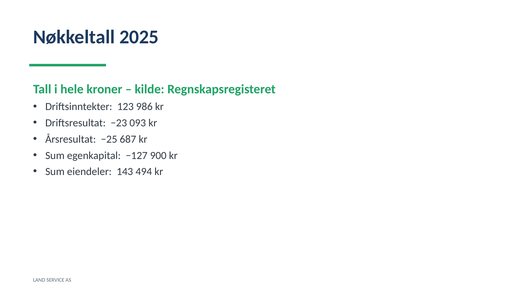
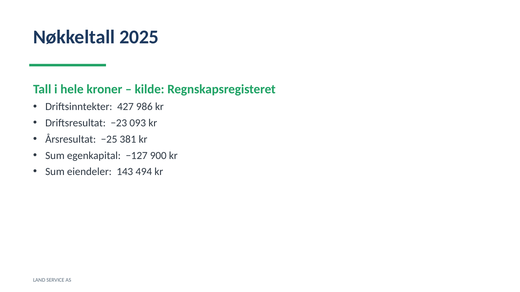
123: 123 -> 427 (125, 107)
687: 687 -> 381 (128, 139)
